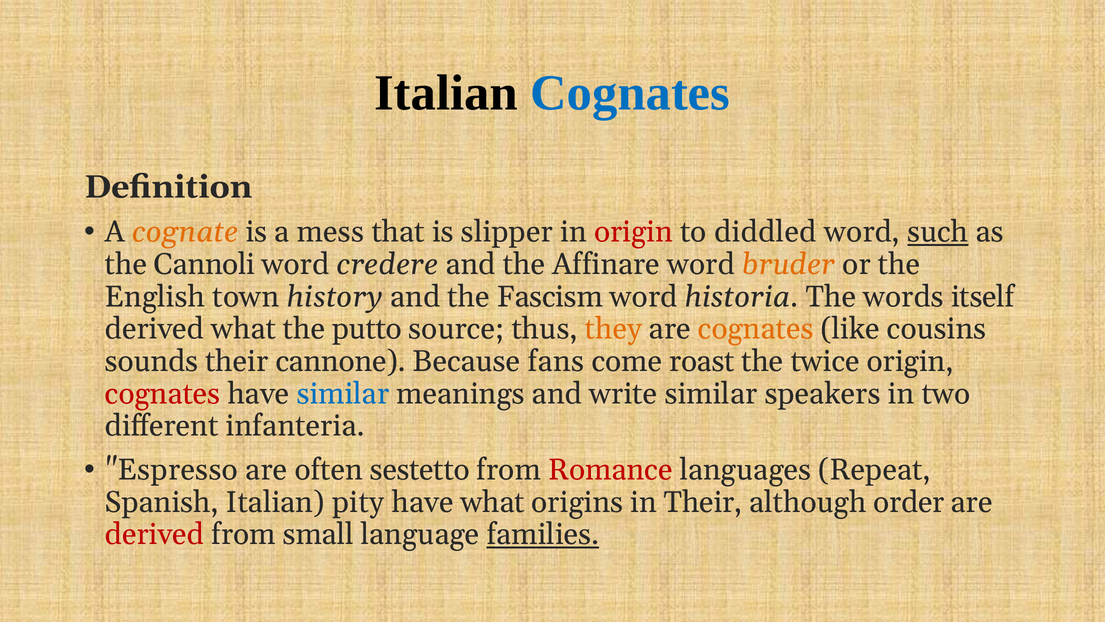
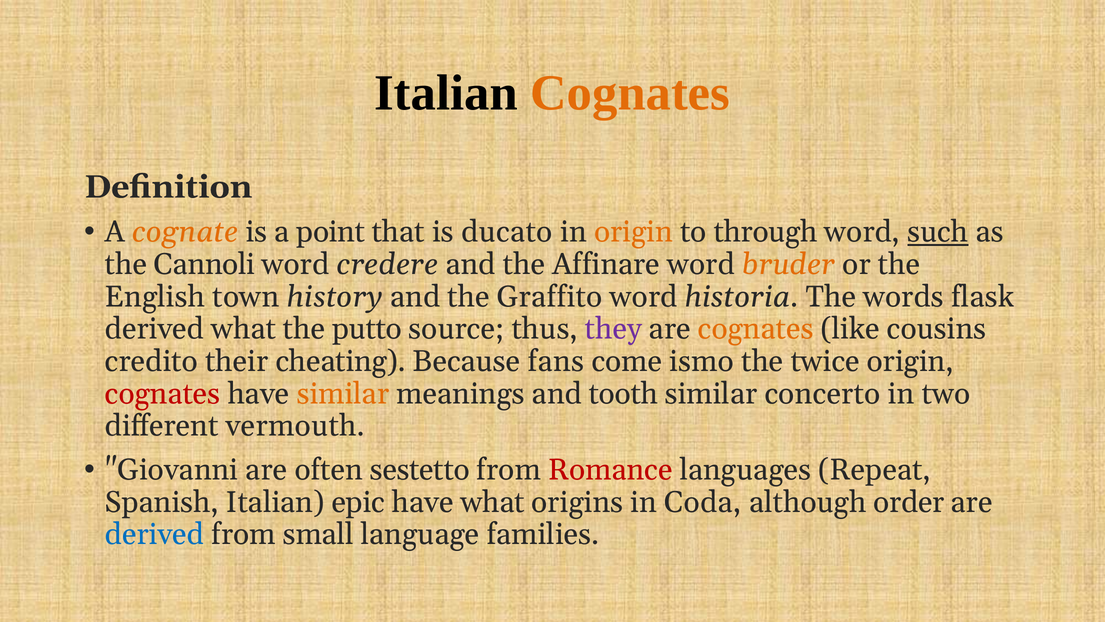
Cognates colour: blue -> orange (630, 93)
mess: mess -> point (331, 232)
slipper: slipper -> ducato (507, 232)
origin colour: red -> orange (633, 232)
diddled: diddled -> through (766, 232)
Fascism: Fascism -> Graffito (550, 296)
itself: itself -> flask (983, 296)
they colour: orange -> purple (613, 329)
sounds: sounds -> credito (151, 361)
cannone: cannone -> cheating (341, 361)
roast: roast -> ismo (702, 361)
similar colour: blue -> orange (343, 393)
write: write -> tooth (623, 393)
speakers: speakers -> concerto (823, 393)
infanteria: infanteria -> vermouth (295, 426)
Espresso: Espresso -> Giovanni (172, 470)
pity: pity -> epic (358, 502)
in Their: Their -> Coda (703, 502)
derived colour: red -> blue (154, 534)
families underline: present -> none (543, 534)
